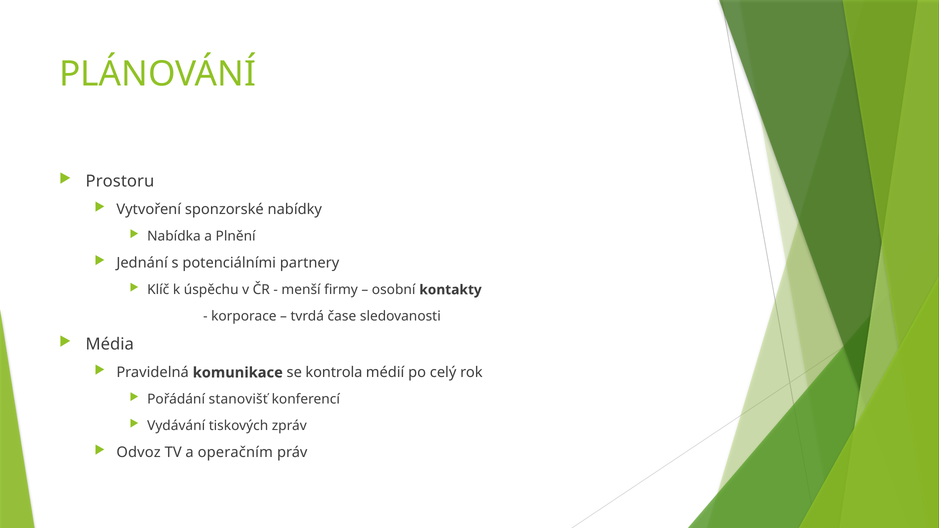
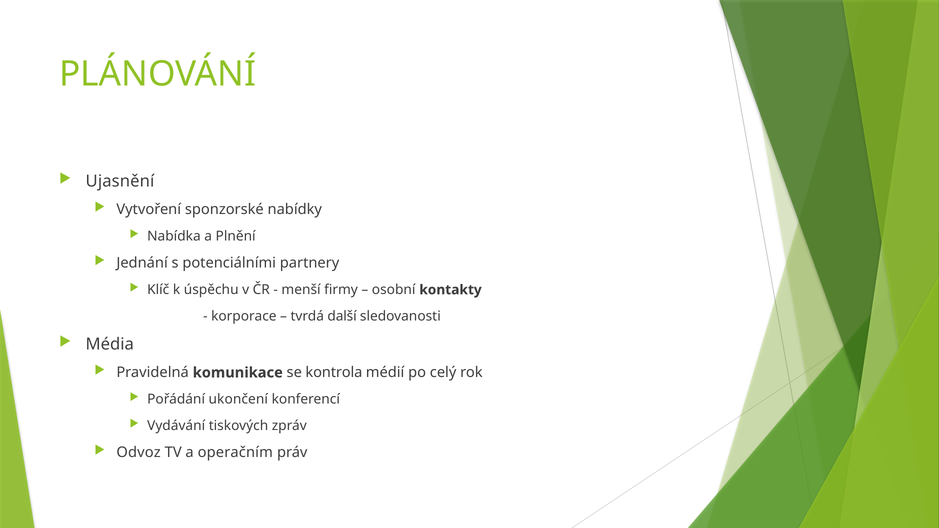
Prostoru: Prostoru -> Ujasnění (120, 181)
čase: čase -> další (342, 316)
stanovišť: stanovišť -> ukončení (238, 399)
